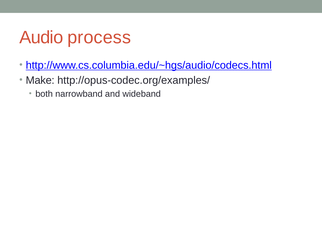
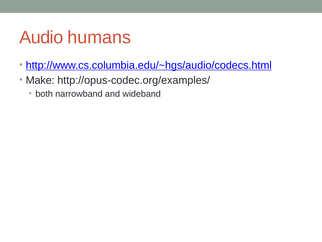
process: process -> humans (99, 37)
